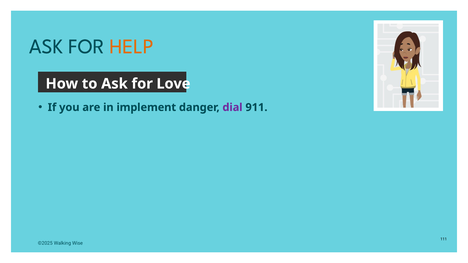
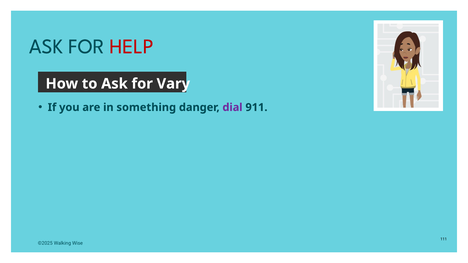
HELP colour: orange -> red (131, 46)
Love: Love -> Vary (173, 84)
implement: implement -> something (146, 107)
